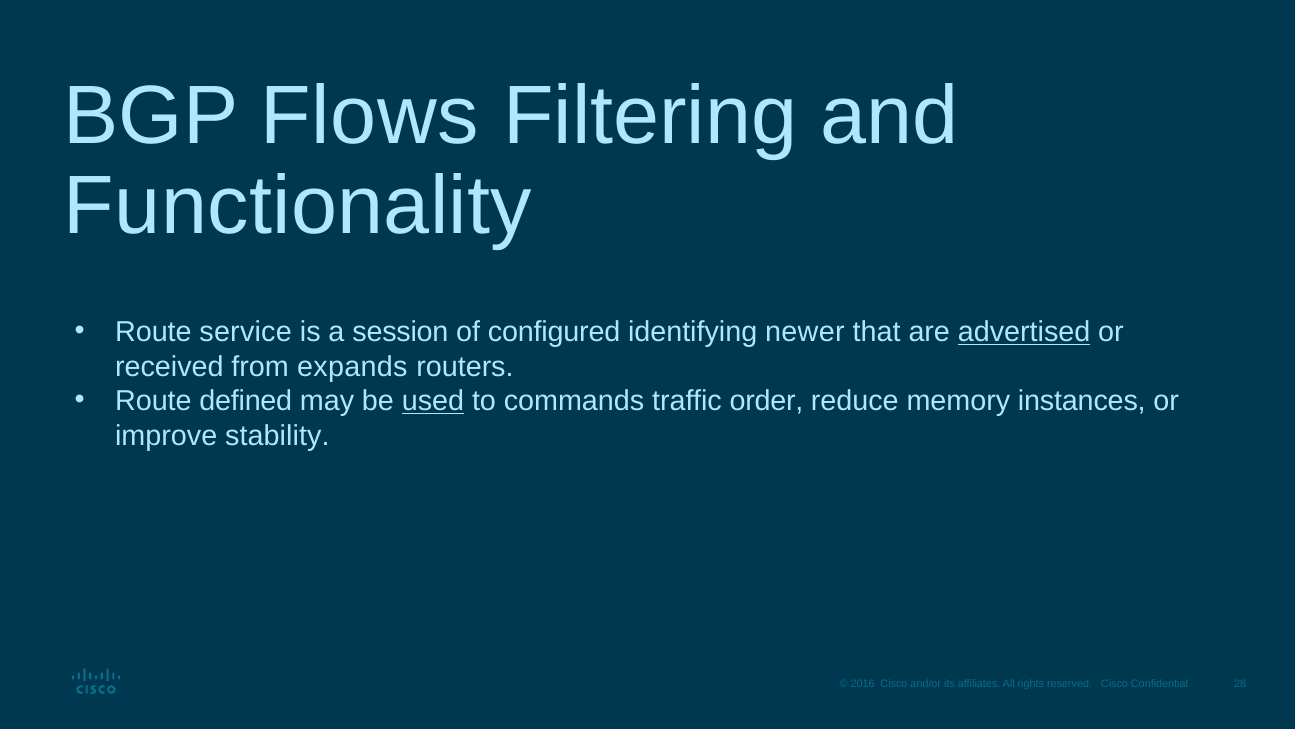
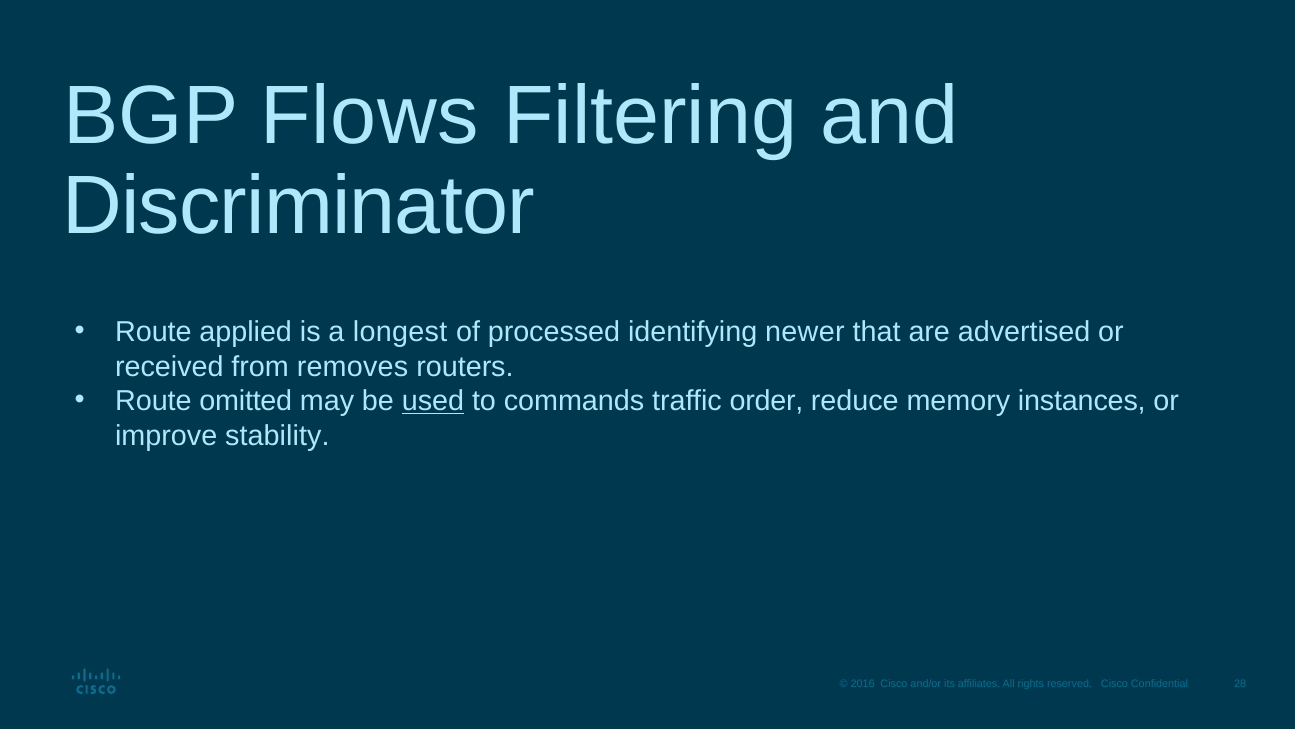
Functionality: Functionality -> Discriminator (299, 206)
service: service -> applied (246, 332)
session: session -> longest (400, 332)
configured: configured -> processed (554, 332)
advertised underline: present -> none (1024, 332)
expands: expands -> removes (352, 366)
defined: defined -> omitted (246, 401)
